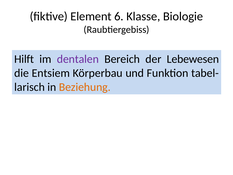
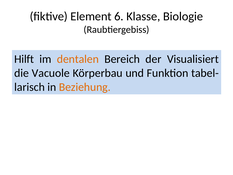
dentalen colour: purple -> orange (78, 59)
Lebewesen: Lebewesen -> Visualisiert (193, 59)
Entsiem: Entsiem -> Vacuole (51, 73)
